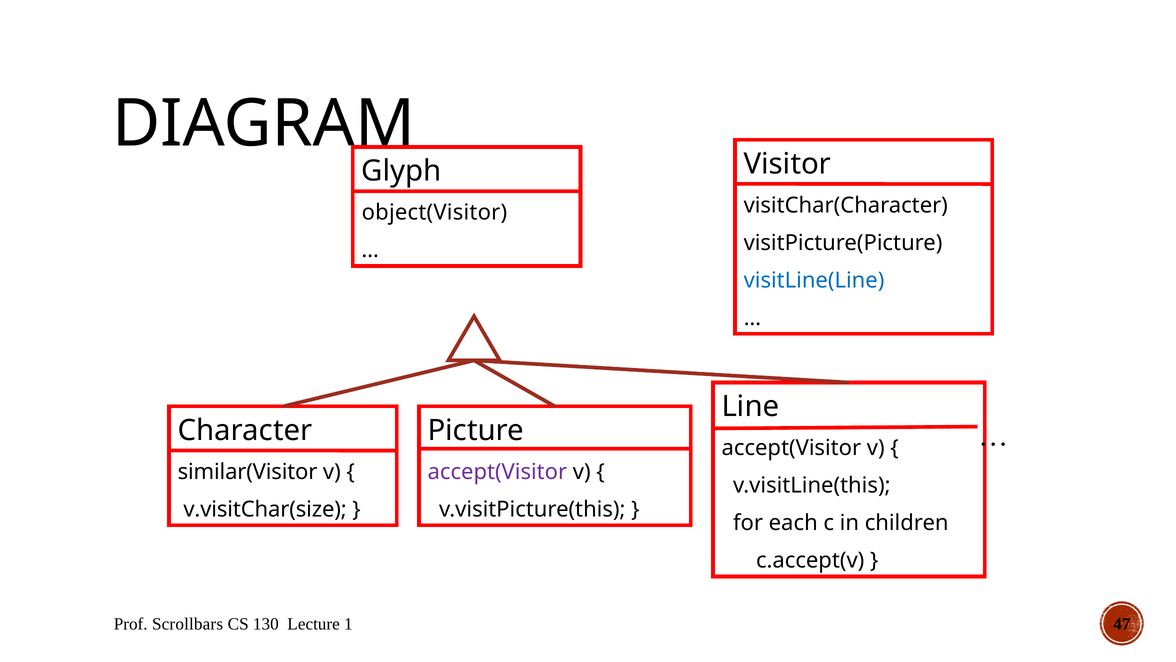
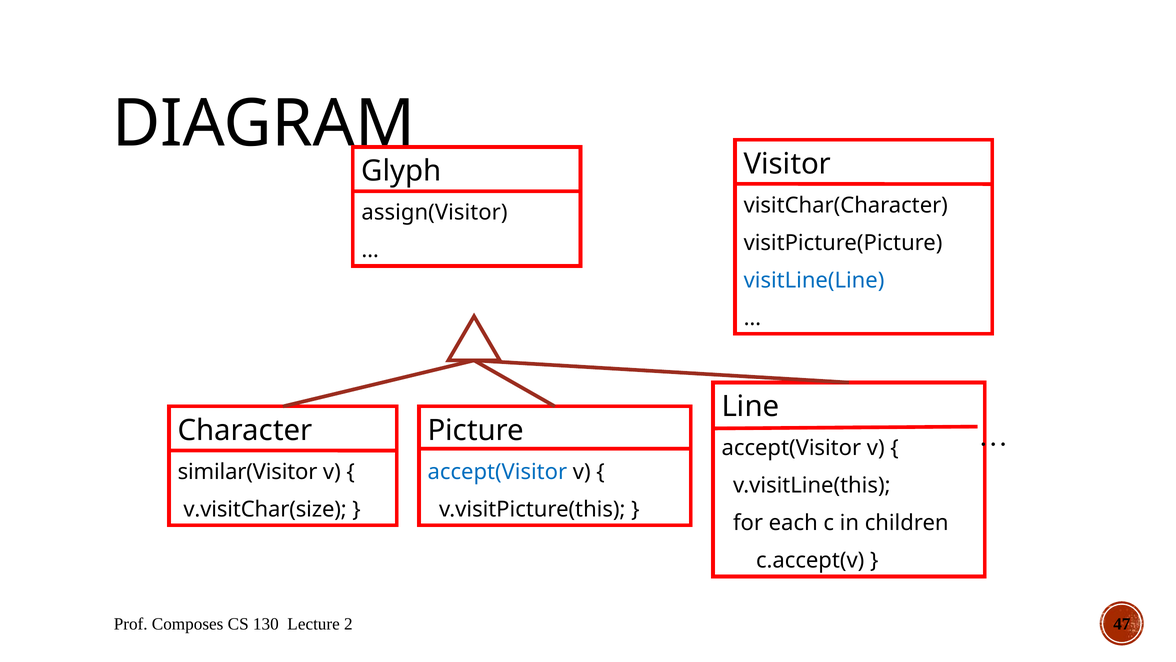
object(Visitor: object(Visitor -> assign(Visitor (434, 212)
accept(Visitor colour: purple -> blue (497, 471)
Scrollbars: Scrollbars -> Composes (188, 624)
1: 1 -> 2 (348, 624)
